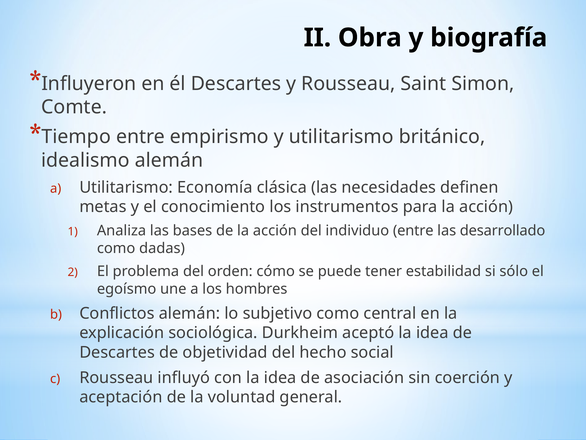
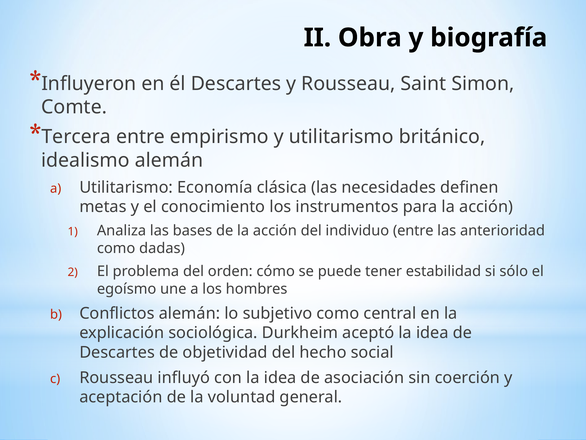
Tiempo: Tiempo -> Tercera (76, 137)
desarrollado: desarrollado -> anterioridad (502, 230)
